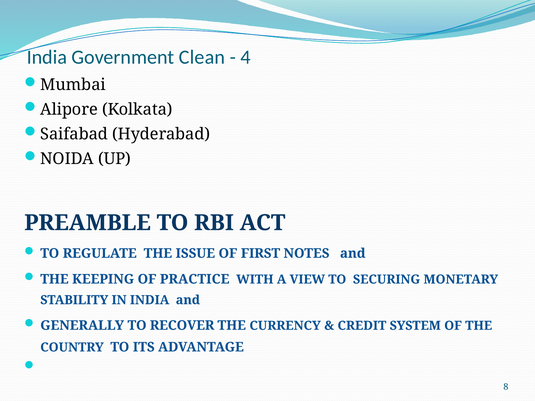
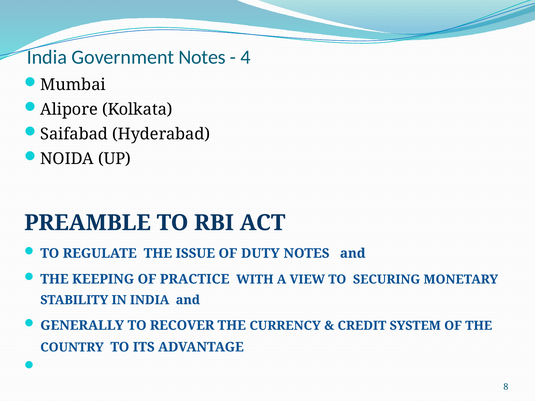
Government Clean: Clean -> Notes (202, 57)
FIRST: FIRST -> DUTY (260, 254)
